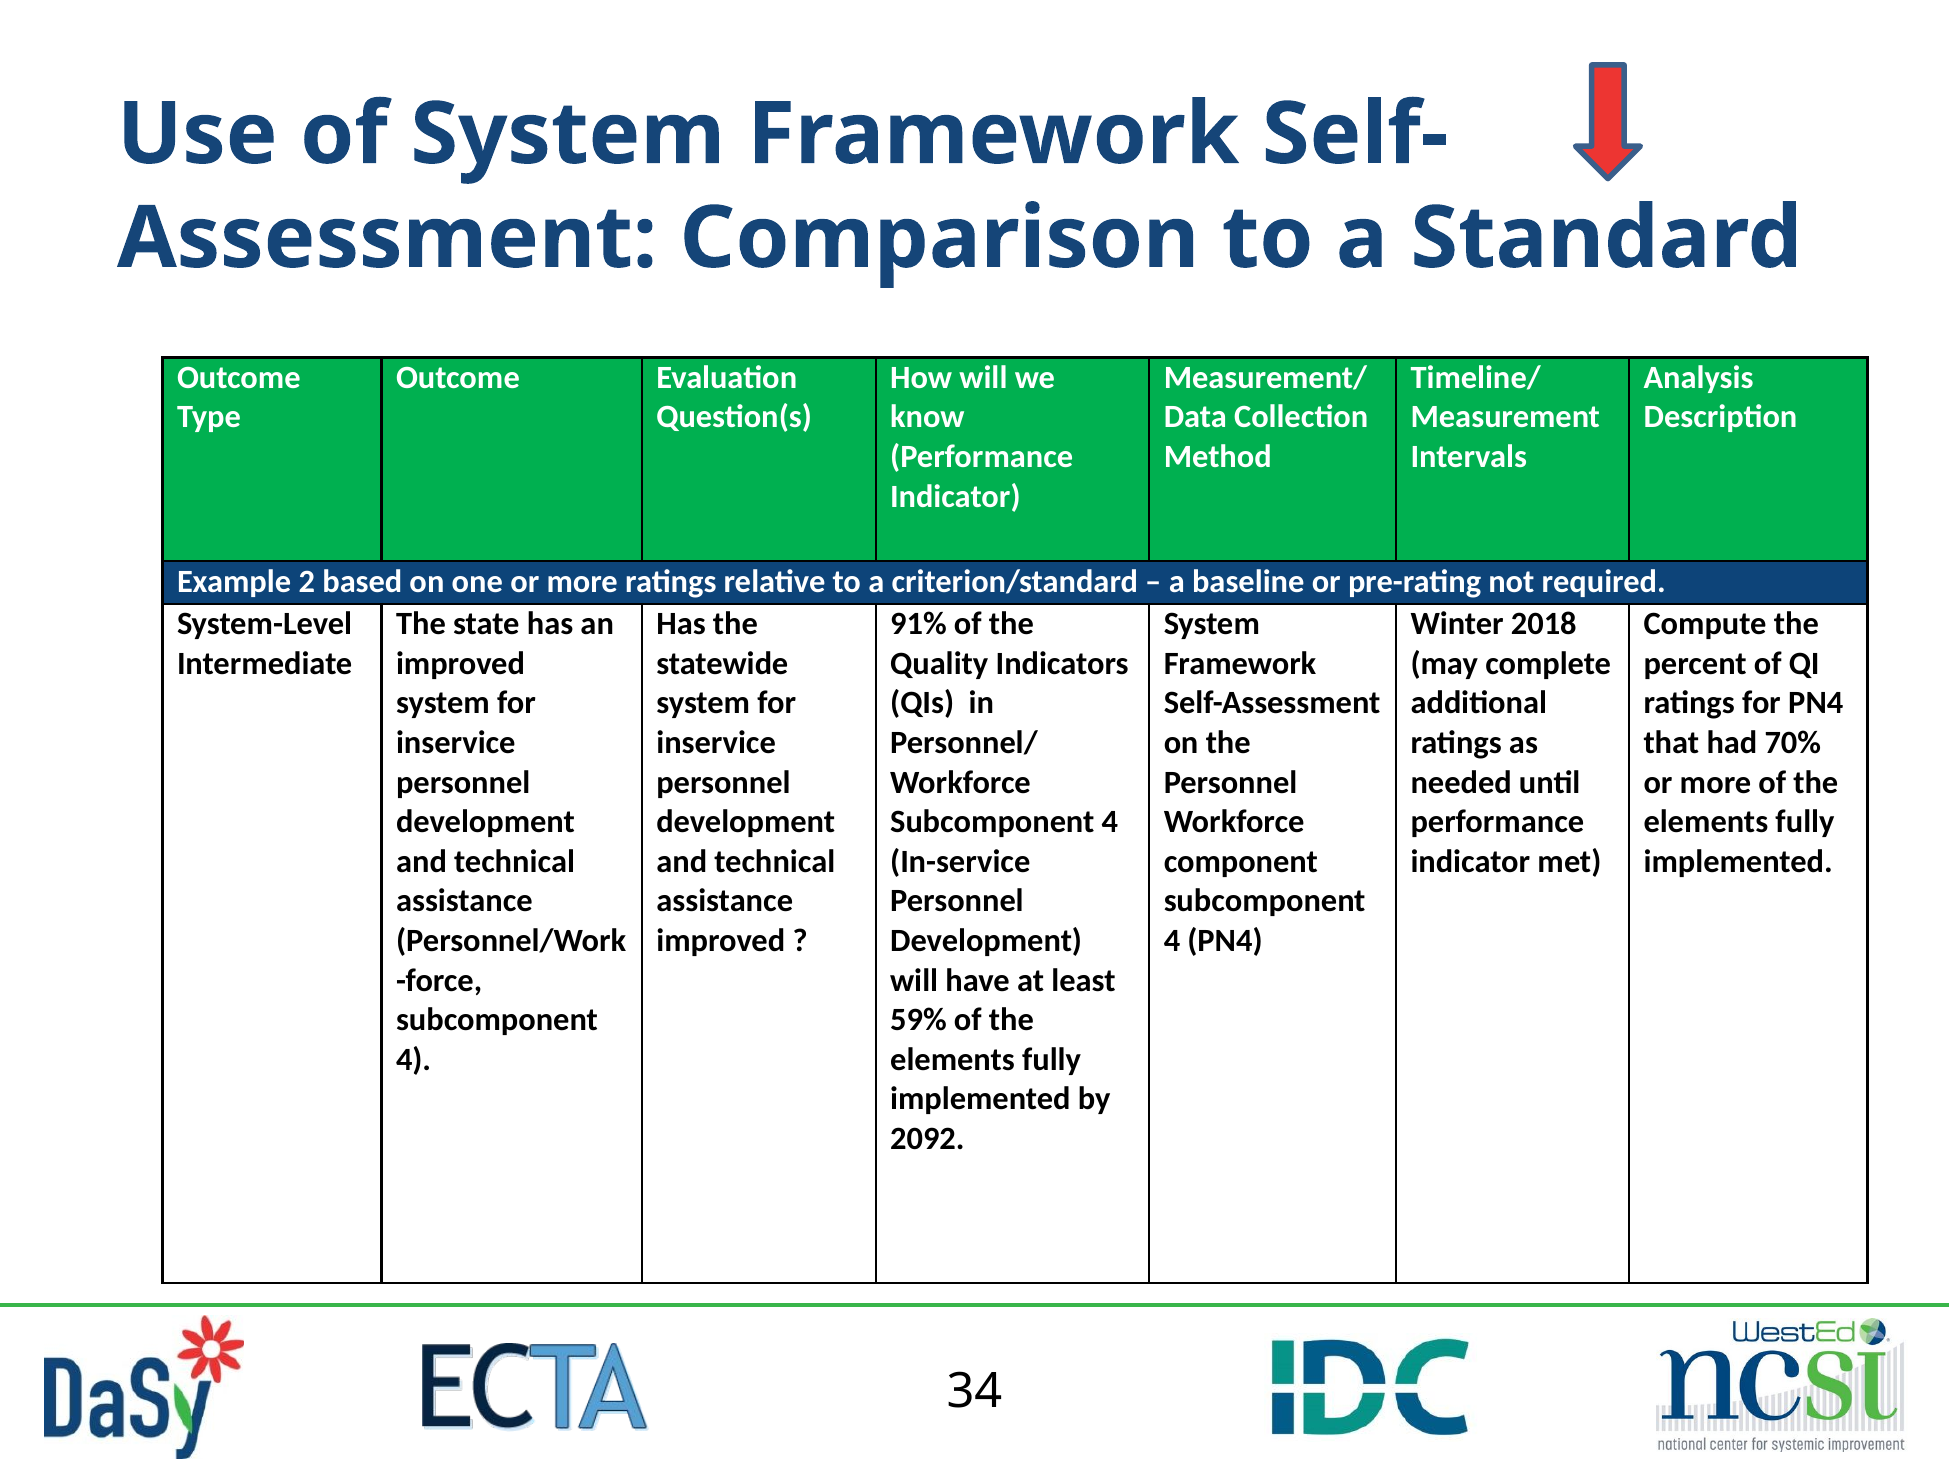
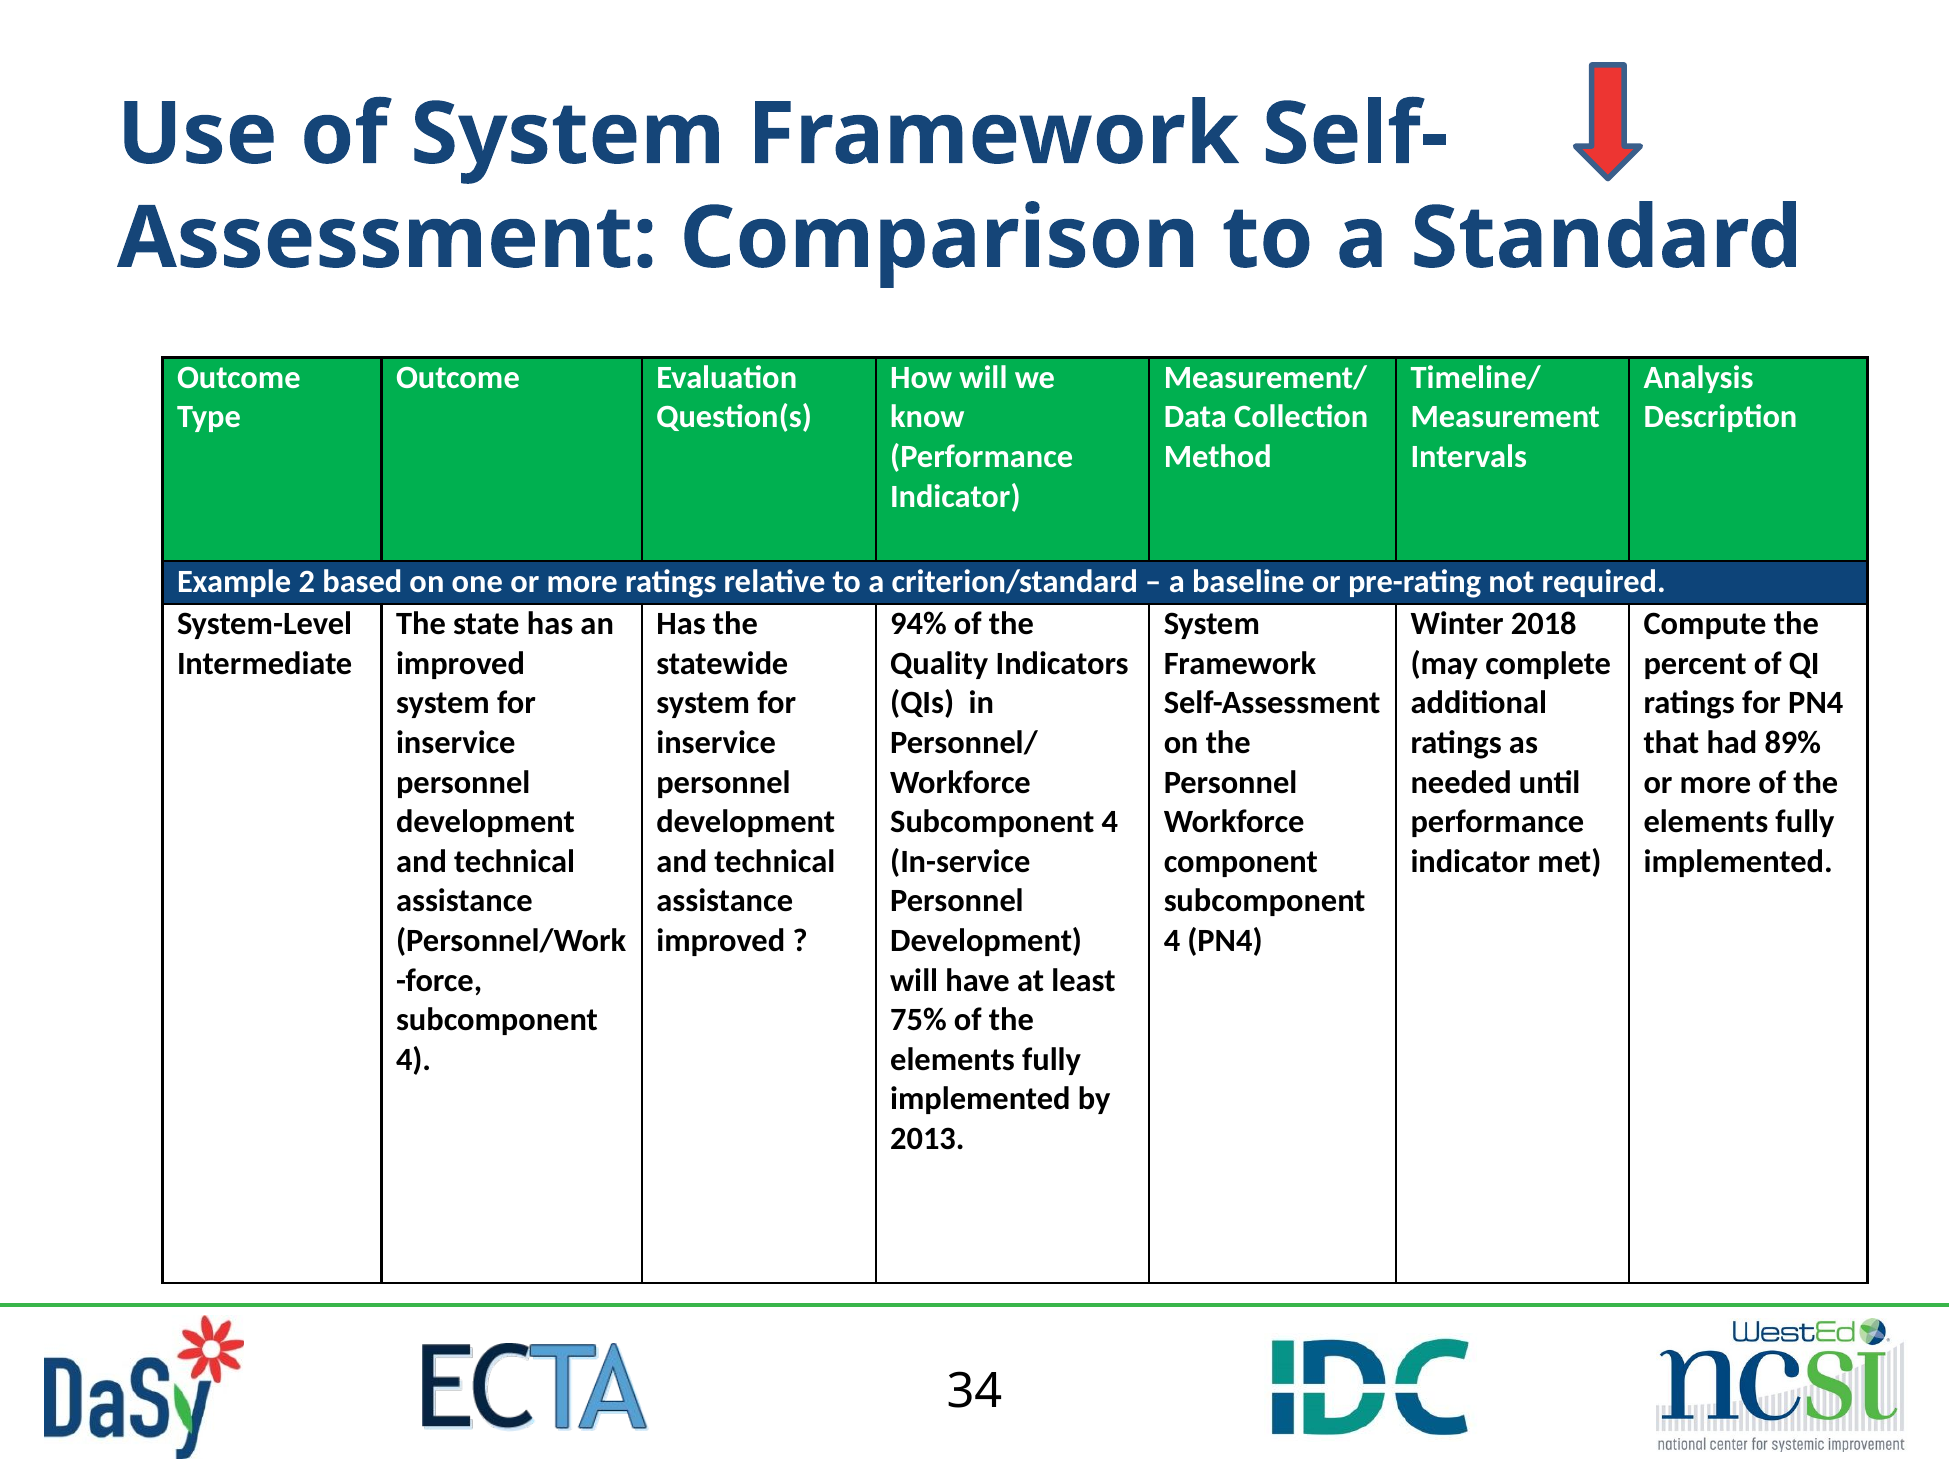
91%: 91% -> 94% (918, 624)
70%: 70% -> 89% (1793, 743)
59%: 59% -> 75% (918, 1020)
2092: 2092 -> 2013 (927, 1139)
